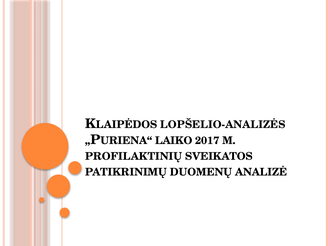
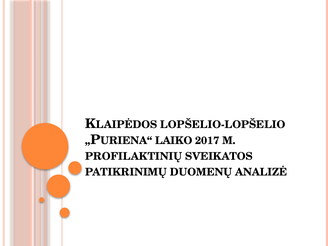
LOPŠELIO-ANALIZĖS: LOPŠELIO-ANALIZĖS -> LOPŠELIO-LOPŠELIO (223, 125)
